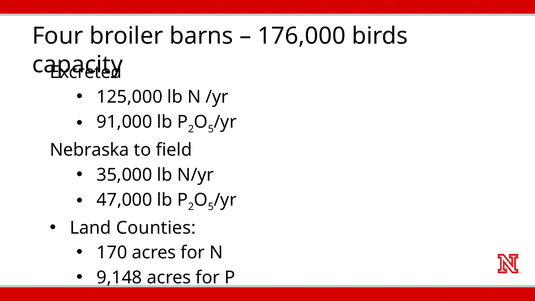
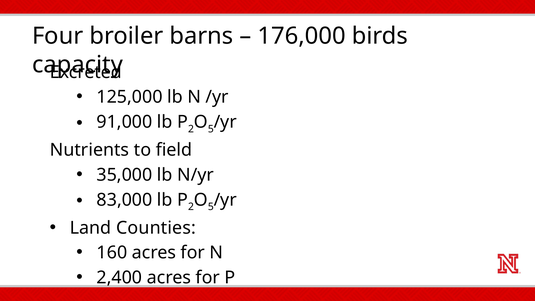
Nebraska: Nebraska -> Nutrients (90, 150)
47,000: 47,000 -> 83,000 (125, 200)
170: 170 -> 160 (112, 253)
9,148: 9,148 -> 2,400 (119, 278)
